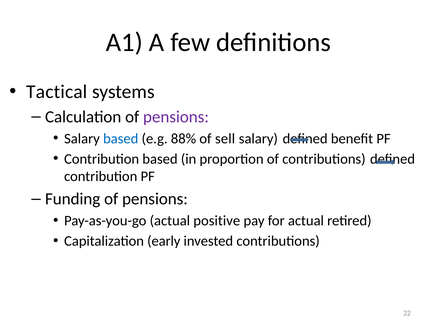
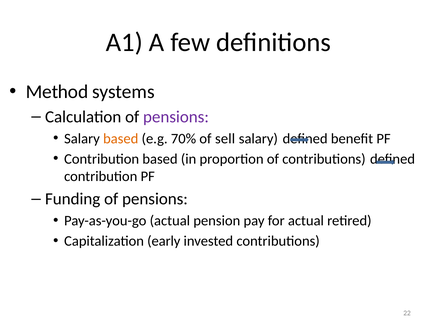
Tactical: Tactical -> Method (57, 92)
based colour: blue -> orange (121, 138)
88%: 88% -> 70% (183, 138)
positive: positive -> pension (217, 221)
